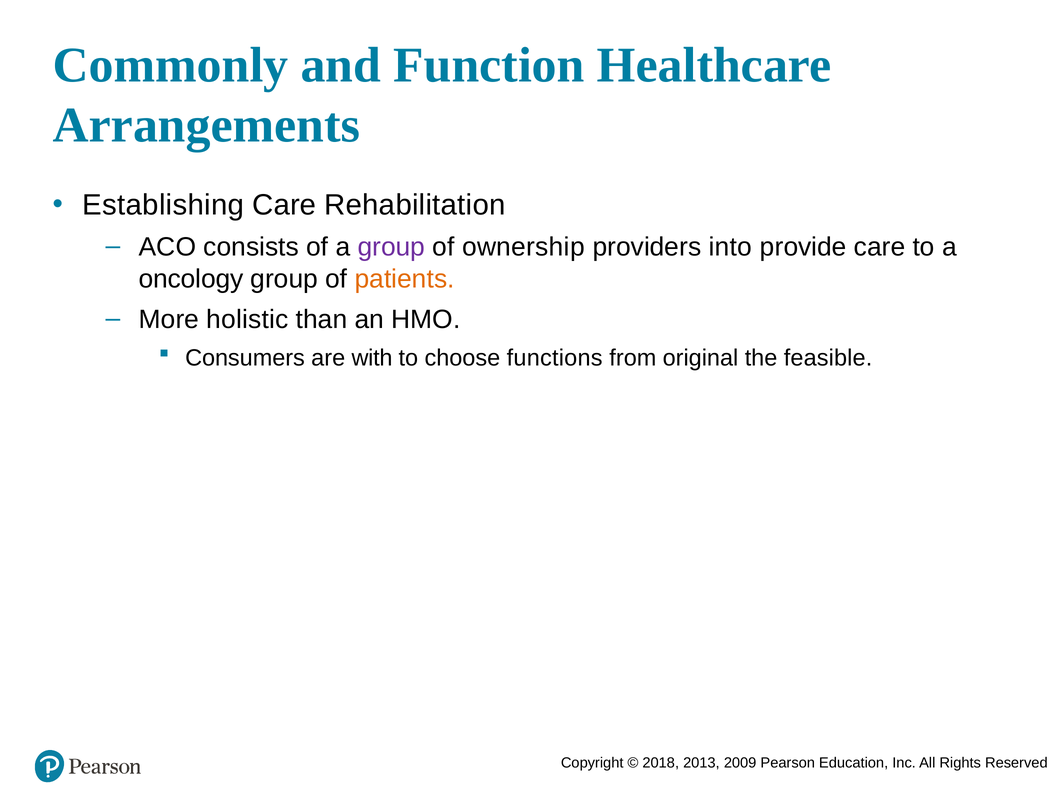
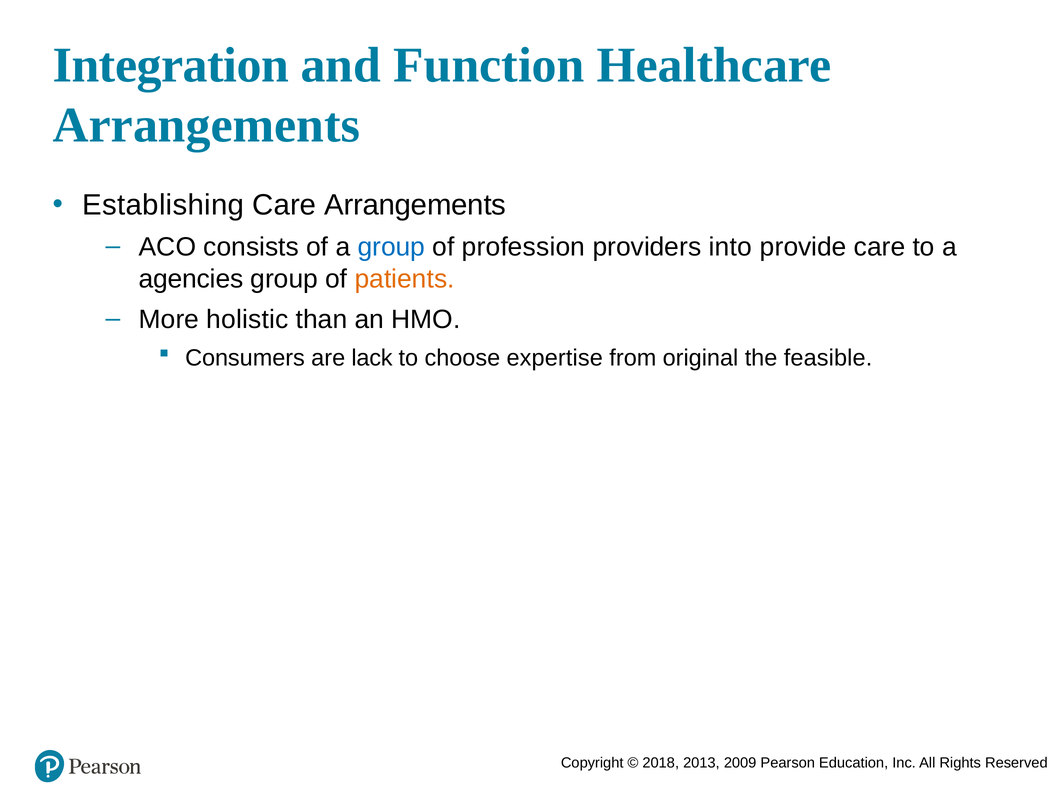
Commonly: Commonly -> Integration (171, 65)
Care Rehabilitation: Rehabilitation -> Arrangements (415, 205)
group colour: purple -> blue (391, 247)
ownership: ownership -> profession (524, 247)
oncology: oncology -> agencies (191, 279)
with: with -> lack (372, 358)
functions: functions -> expertise (555, 358)
